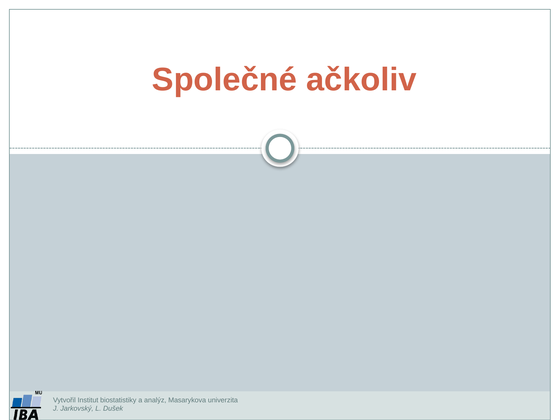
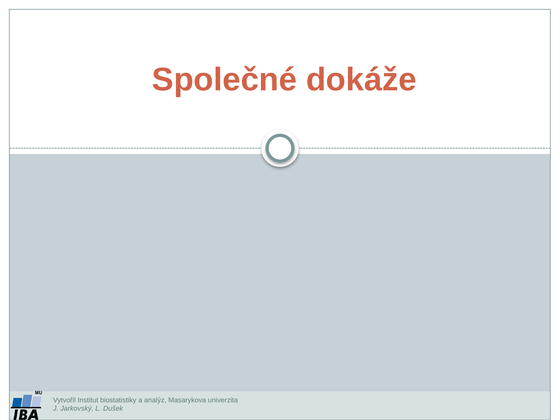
ačkoliv: ačkoliv -> dokáže (361, 80)
